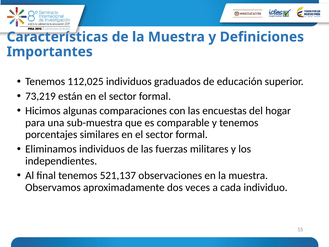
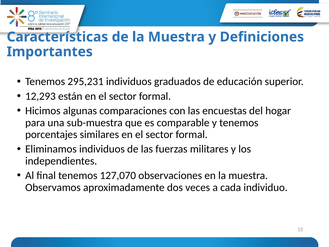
112,025: 112,025 -> 295,231 (86, 82)
73,219: 73,219 -> 12,293 (40, 96)
521,137: 521,137 -> 127,070 (118, 175)
